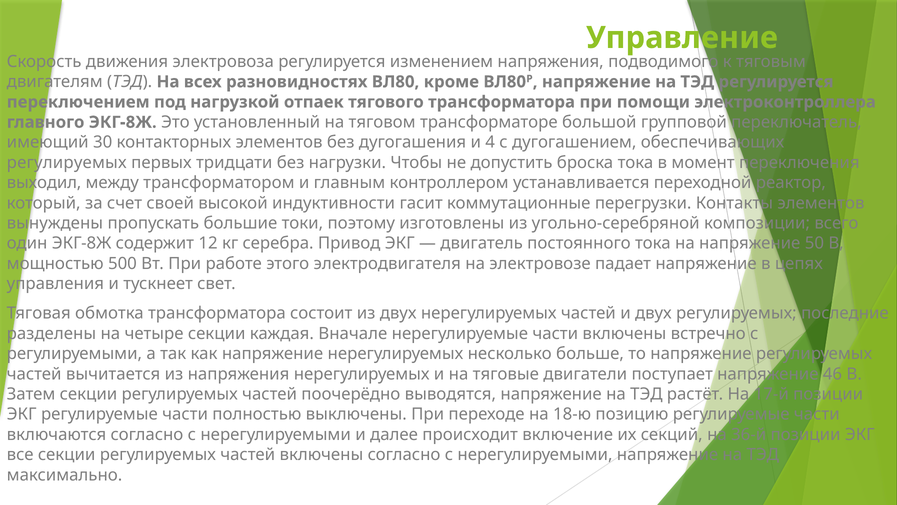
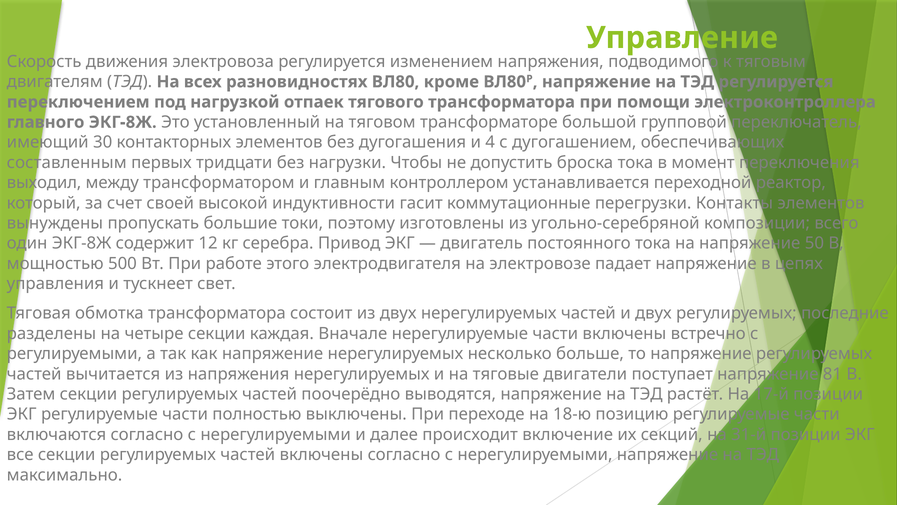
регулируемых: регулируемых -> составленным (67, 162)
46: 46 -> 81 (832, 374)
36-й: 36-й -> 31-й (749, 434)
